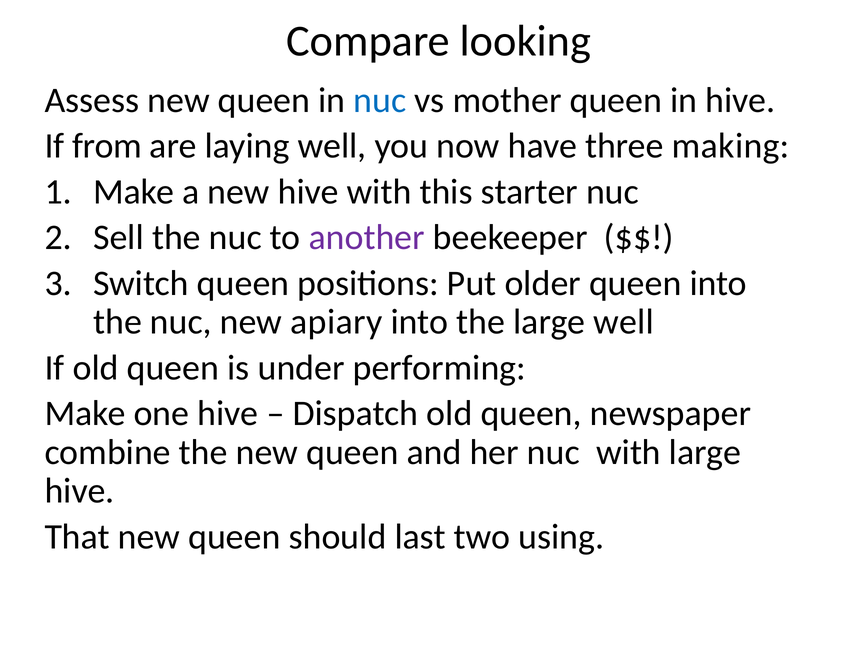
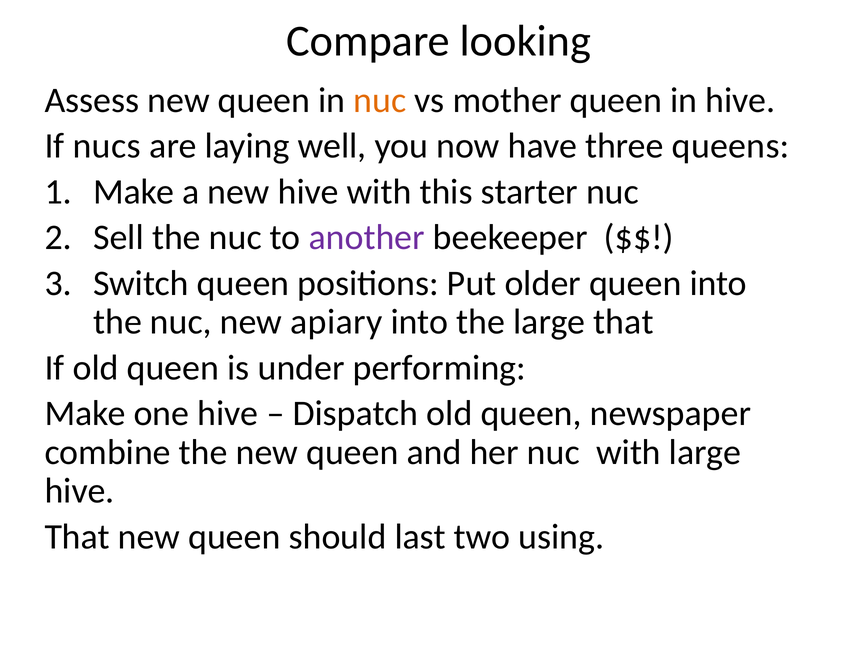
nuc colour: blue -> orange (380, 100)
from: from -> nucs (107, 146)
making: making -> queens (731, 146)
large well: well -> that (623, 322)
